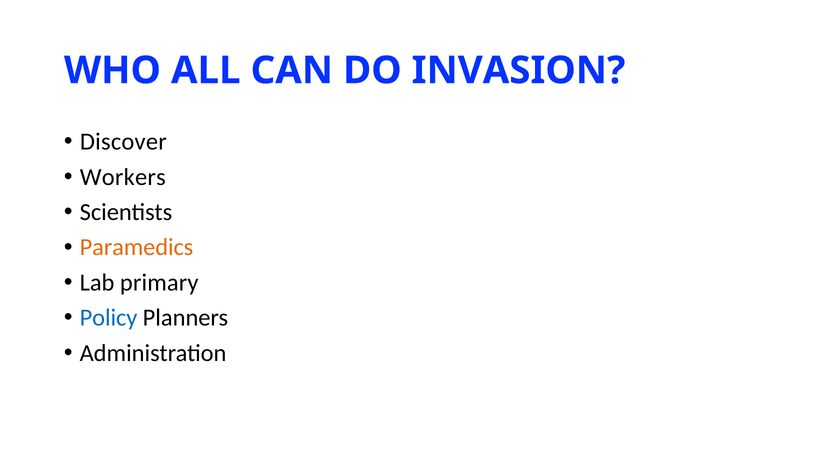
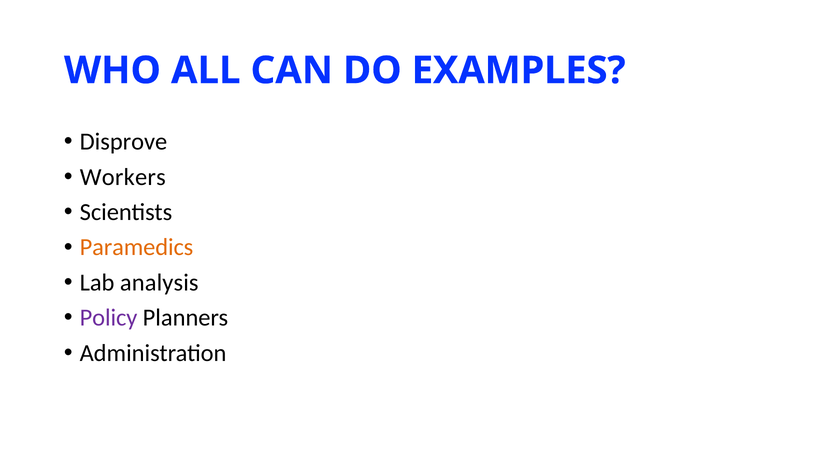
INVASION: INVASION -> EXAMPLES (519, 71)
Discover: Discover -> Disprove (123, 142)
primary: primary -> analysis (159, 283)
Policy colour: blue -> purple (109, 318)
